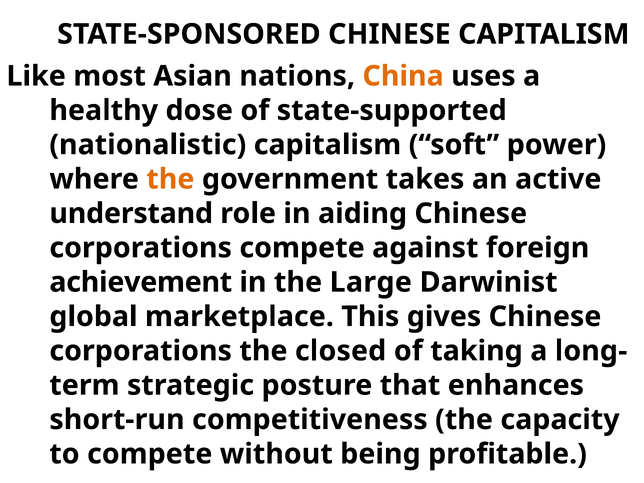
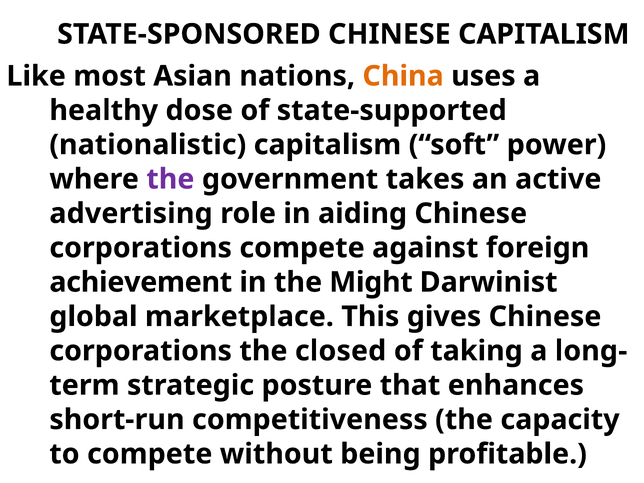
the colour: orange -> purple (170, 179)
understand: understand -> advertising (131, 213)
Large: Large -> Might (371, 282)
